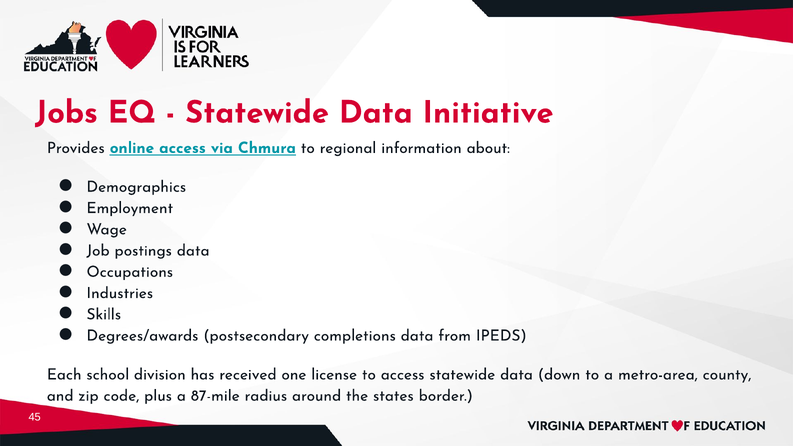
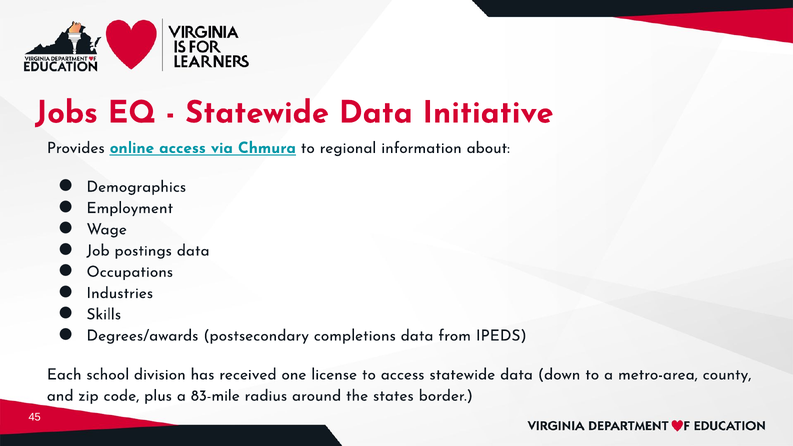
87-mile: 87-mile -> 83-mile (215, 396)
